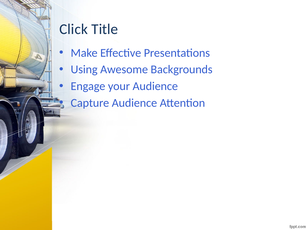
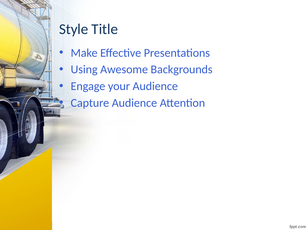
Click: Click -> Style (74, 29)
